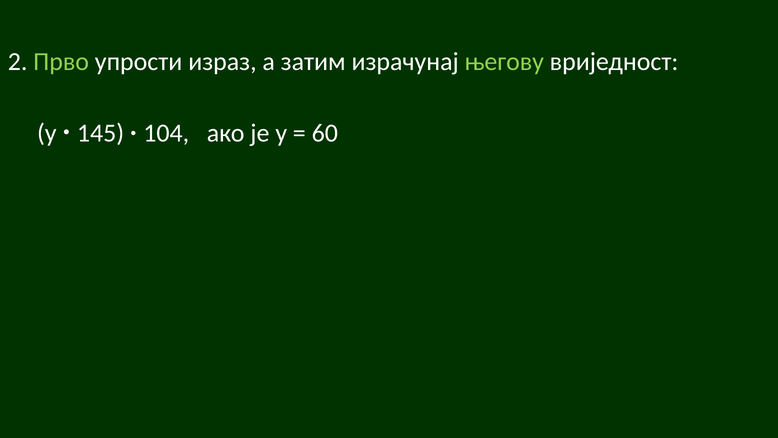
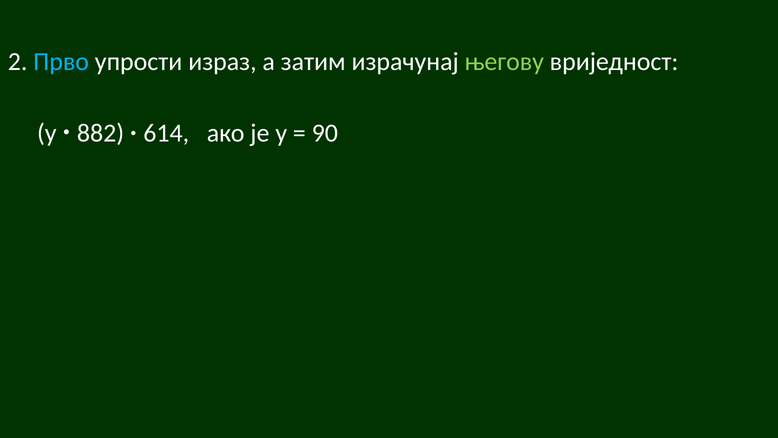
Прво colour: light green -> light blue (61, 62)
145: 145 -> 882 (101, 133)
104: 104 -> 614 (166, 133)
60: 60 -> 90 (325, 133)
